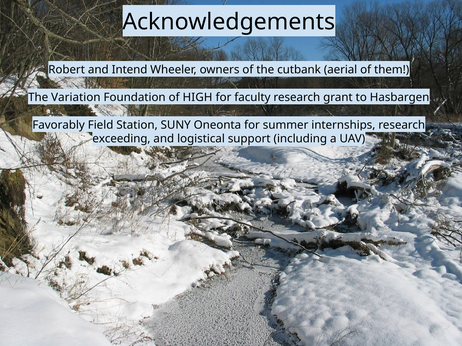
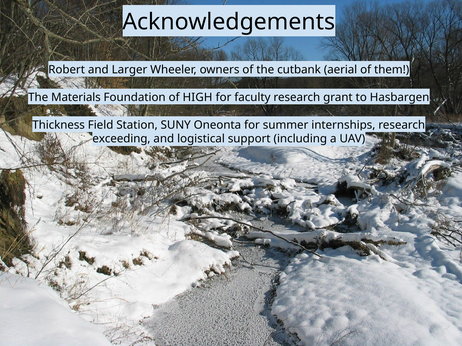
Intend: Intend -> Larger (130, 70)
Variation: Variation -> Materials (76, 97)
Favorably: Favorably -> Thickness (59, 125)
